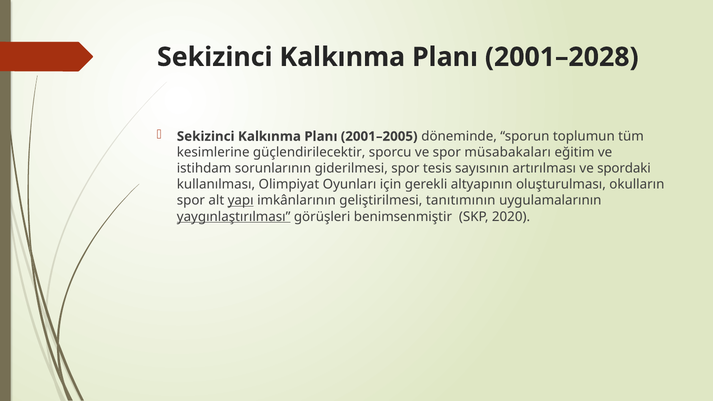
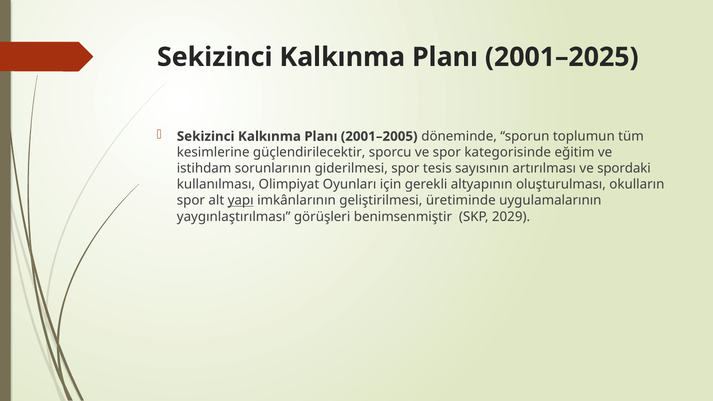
2001–2028: 2001–2028 -> 2001–2025 (562, 57)
müsabakaları: müsabakaları -> kategorisinde (508, 152)
tanıtımının: tanıtımının -> üretiminde (461, 201)
yaygınlaştırılması underline: present -> none (234, 217)
2020: 2020 -> 2029 (511, 217)
